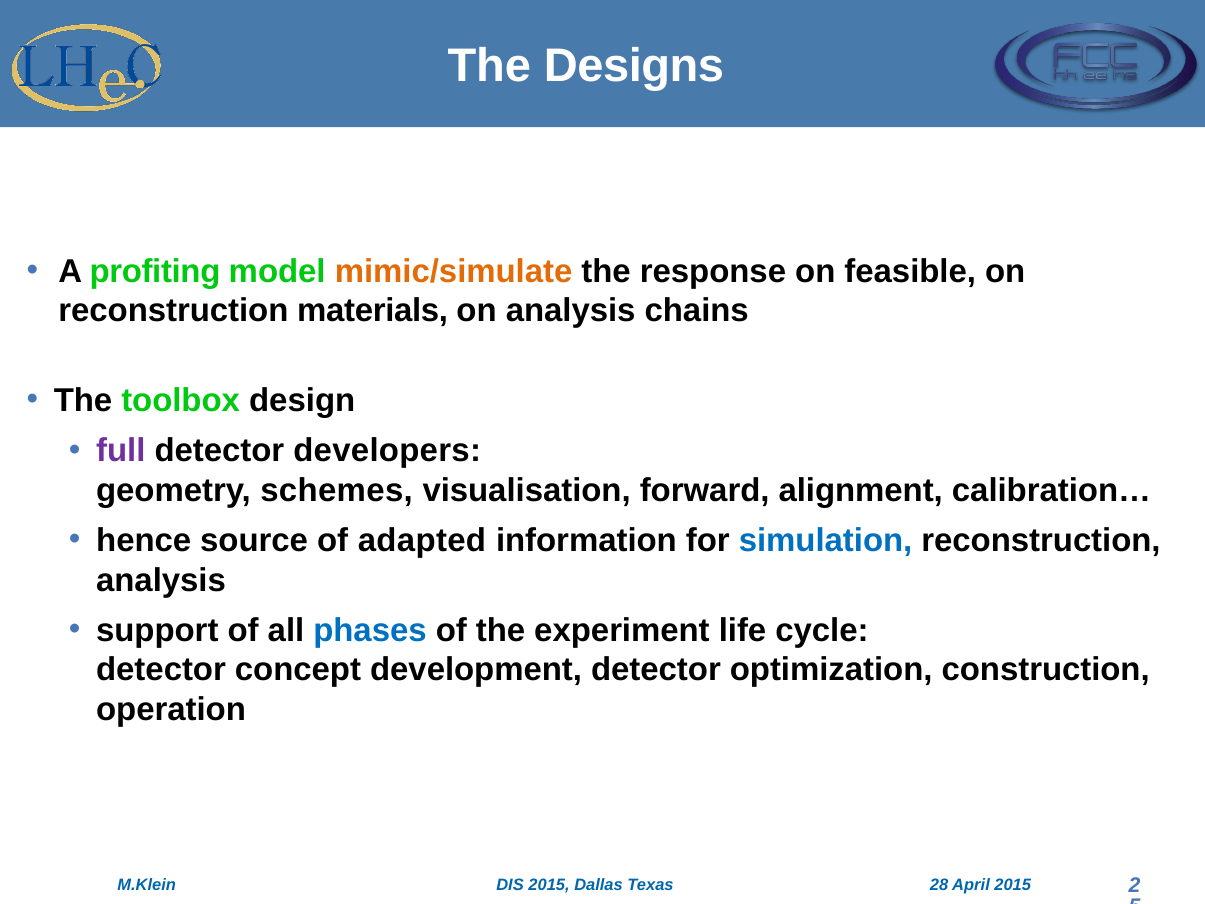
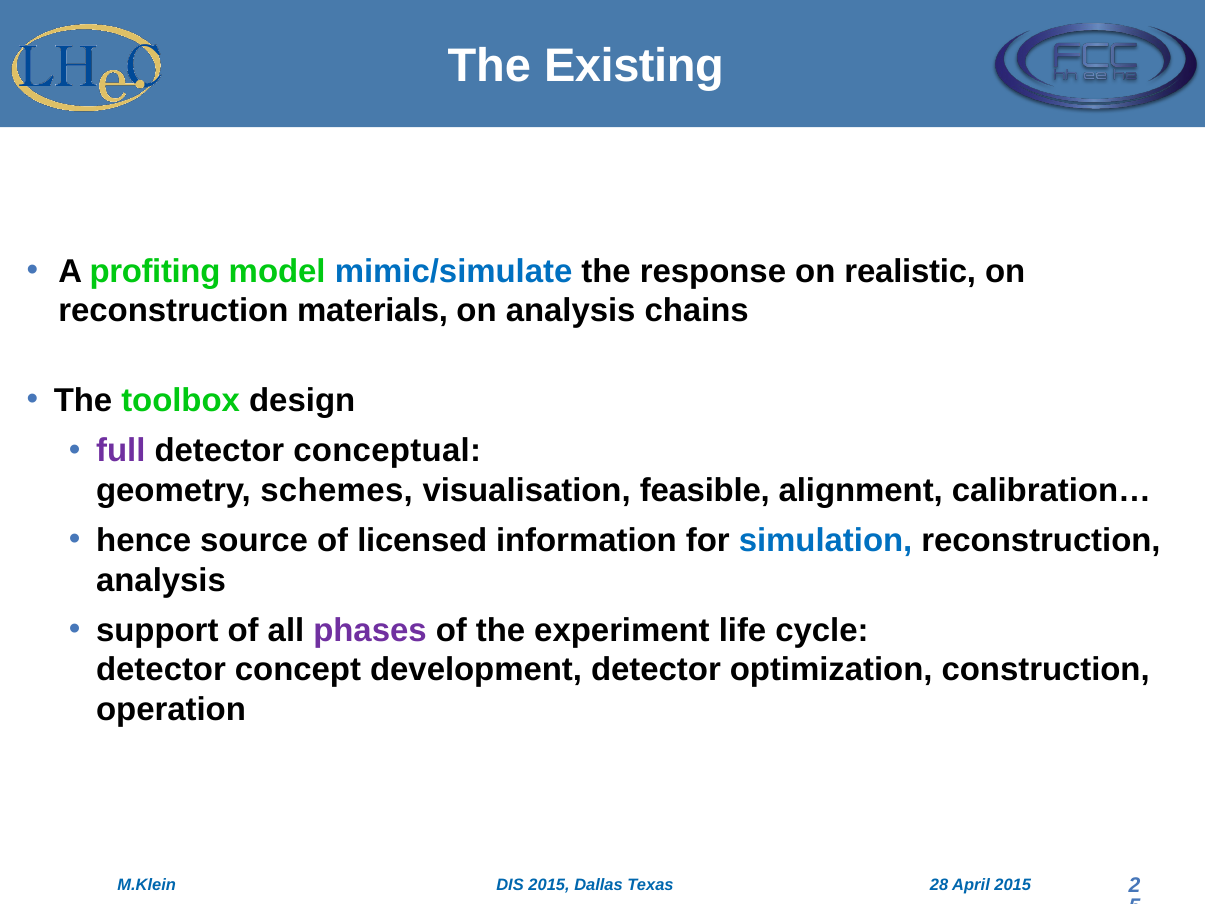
Designs: Designs -> Existing (634, 66)
mimic/simulate colour: orange -> blue (454, 271)
feasible: feasible -> realistic (910, 271)
developers: developers -> conceptual (387, 451)
forward: forward -> feasible (705, 490)
adapted: adapted -> licensed (422, 541)
phases colour: blue -> purple (370, 630)
